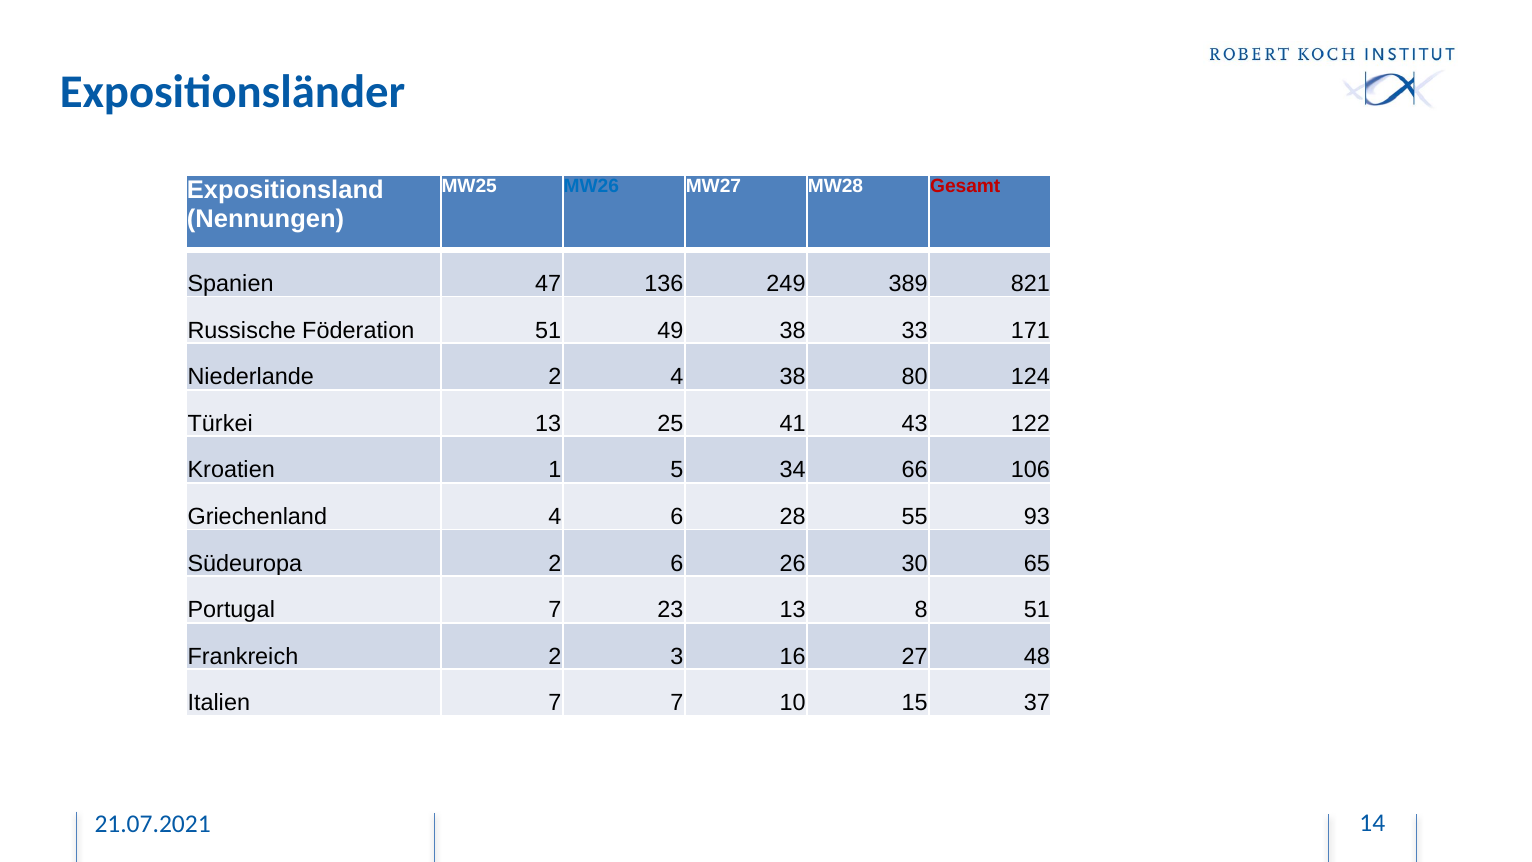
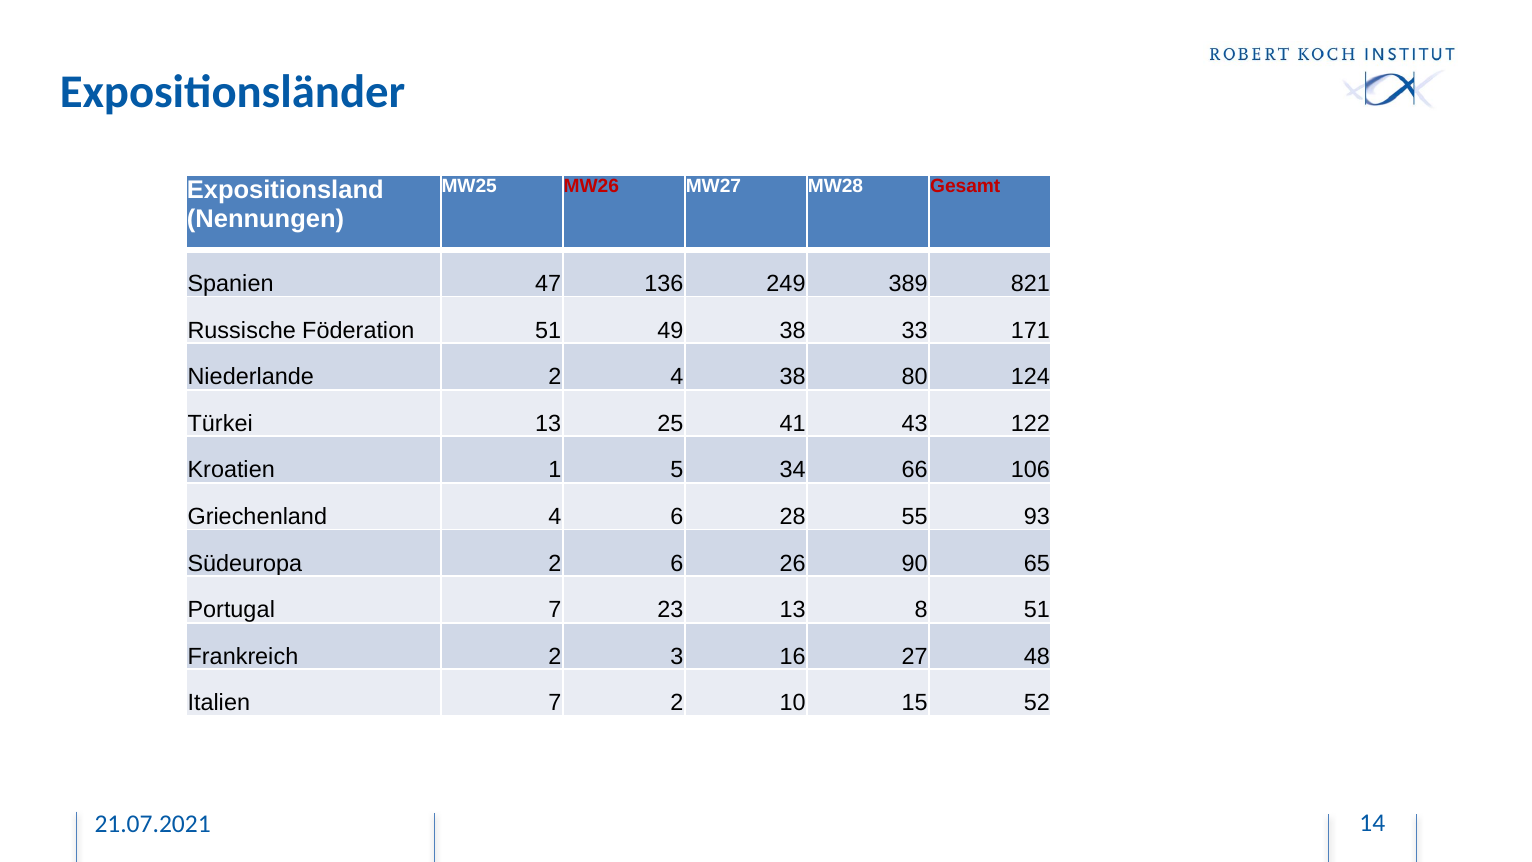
MW26 colour: blue -> red (591, 187)
30: 30 -> 90 (915, 563)
7 7: 7 -> 2 (677, 703)
37: 37 -> 52 (1037, 703)
